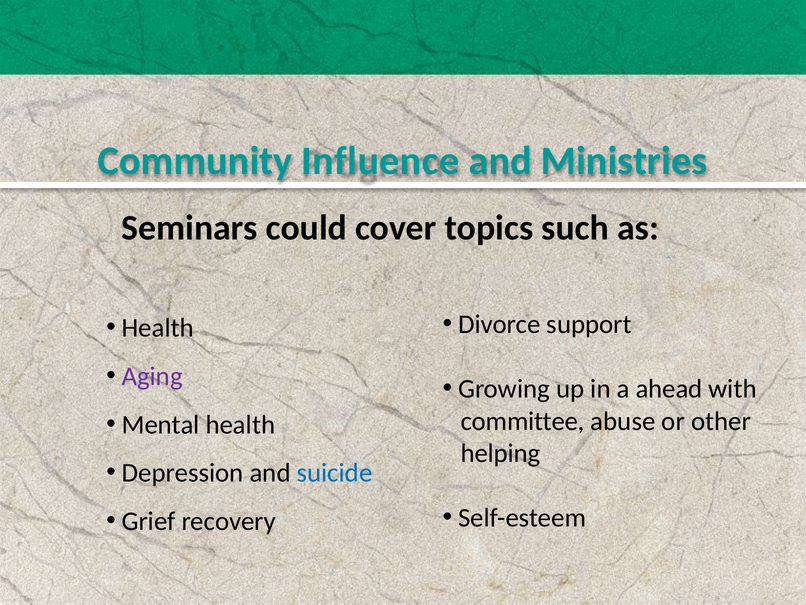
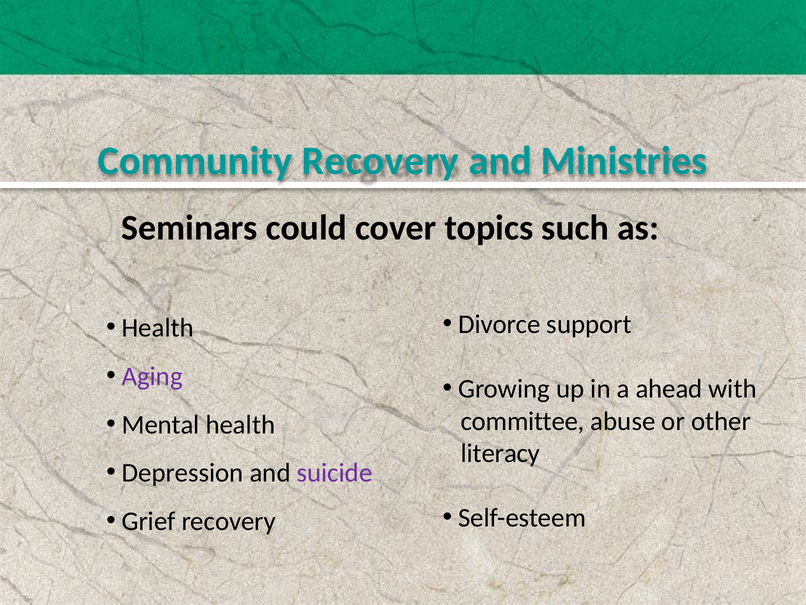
Community Influence: Influence -> Recovery (380, 161)
helping: helping -> literacy (500, 453)
suicide colour: blue -> purple (335, 473)
